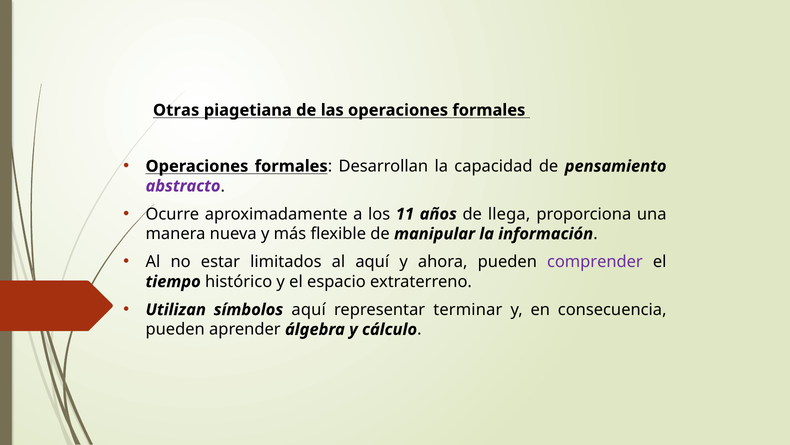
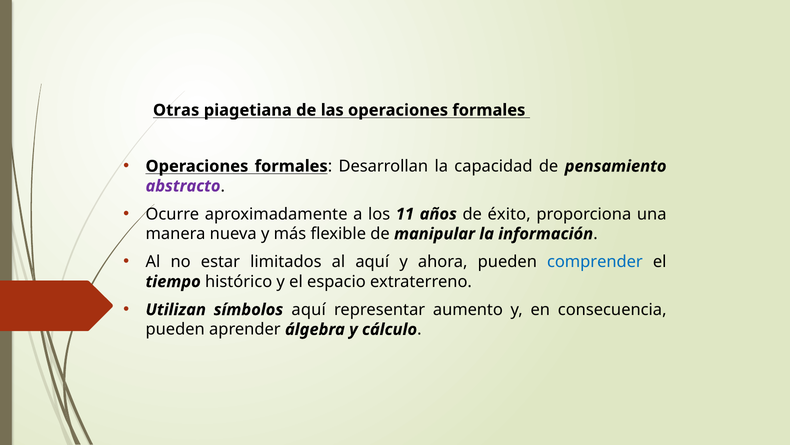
llega: llega -> éxito (509, 214)
comprender colour: purple -> blue (595, 262)
terminar: terminar -> aumento (468, 309)
